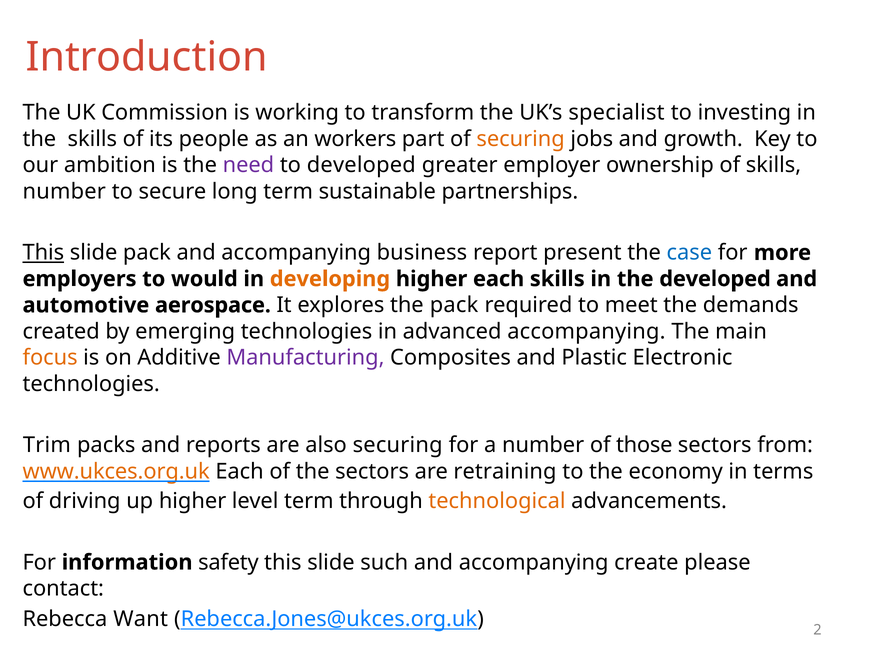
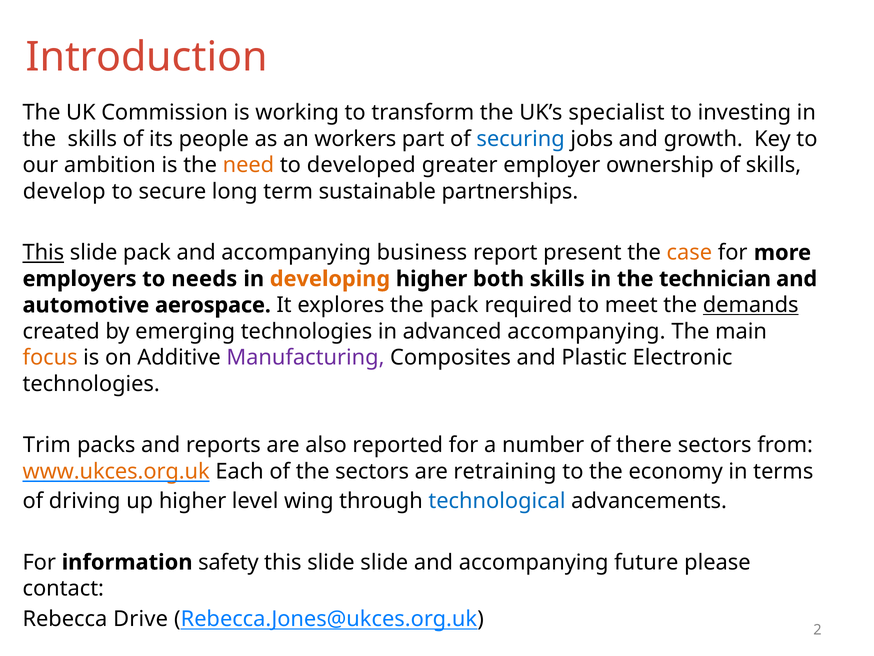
securing colour: orange -> blue (521, 139)
need colour: purple -> orange (248, 165)
number: number -> develop (64, 191)
case colour: blue -> orange (689, 253)
would: would -> needs (204, 279)
higher each: each -> both (499, 279)
the developed: developed -> technician (715, 279)
demands underline: none -> present (751, 305)
also securing: securing -> reported (398, 445)
those: those -> there (644, 445)
level term: term -> wing (309, 501)
technological colour: orange -> blue (497, 501)
slide such: such -> slide (384, 562)
create: create -> future (646, 562)
Want: Want -> Drive (141, 619)
